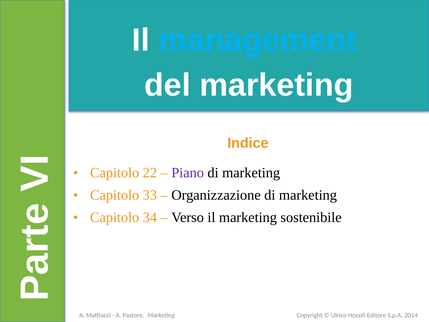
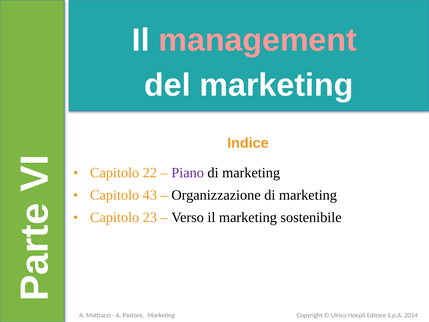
management colour: light blue -> pink (258, 40)
33: 33 -> 43 (150, 195)
34: 34 -> 23 (150, 217)
